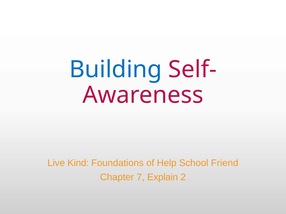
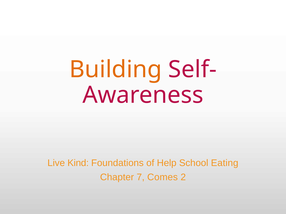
Building colour: blue -> orange (116, 70)
Friend: Friend -> Eating (225, 163)
Explain: Explain -> Comes (163, 178)
